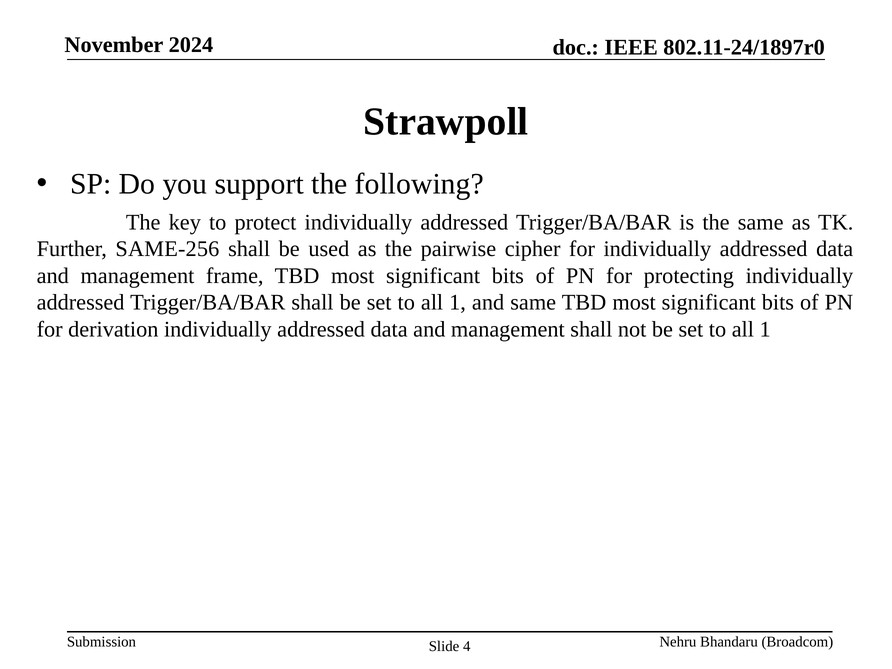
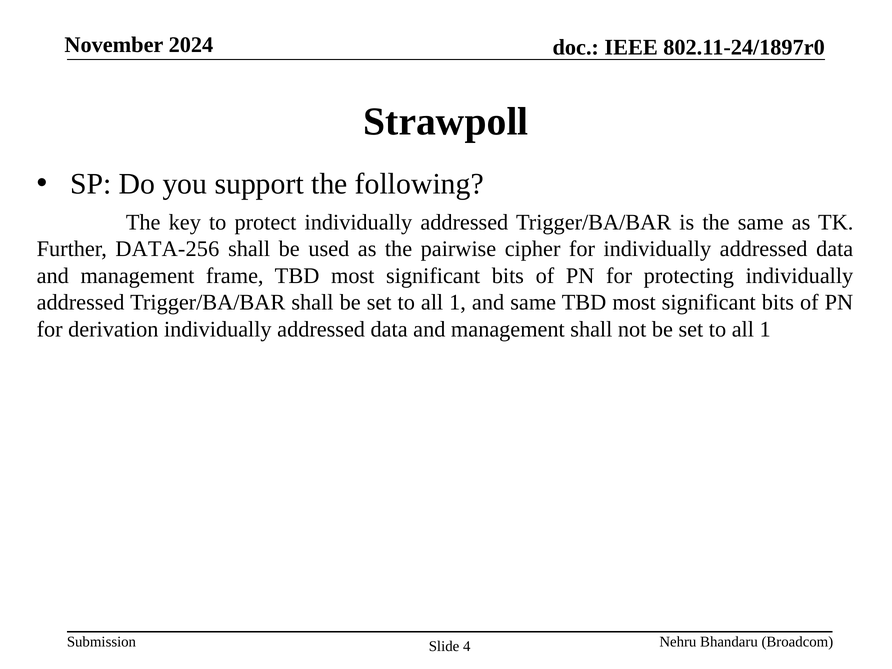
SAME-256: SAME-256 -> DATA-256 (167, 249)
